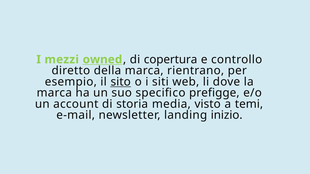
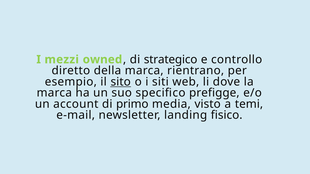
owned underline: present -> none (102, 60)
copertura: copertura -> strategico (171, 60)
storia: storia -> primo (132, 104)
inizio: inizio -> fisico (227, 115)
